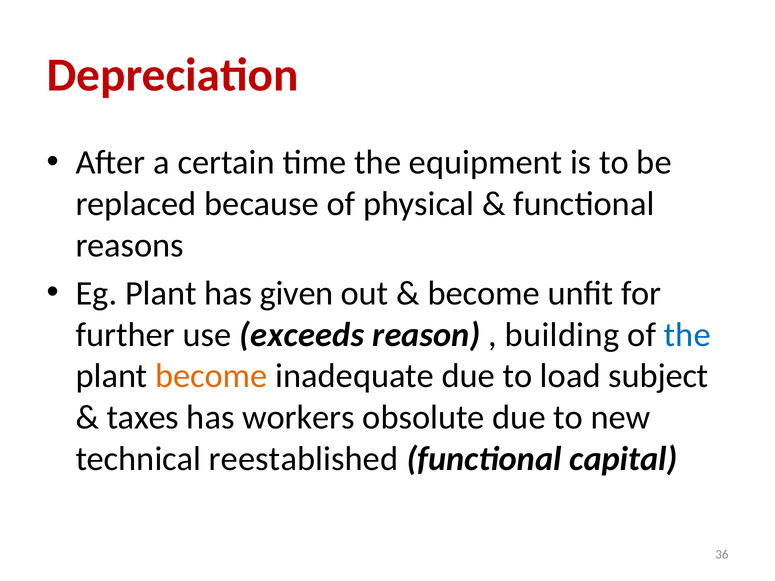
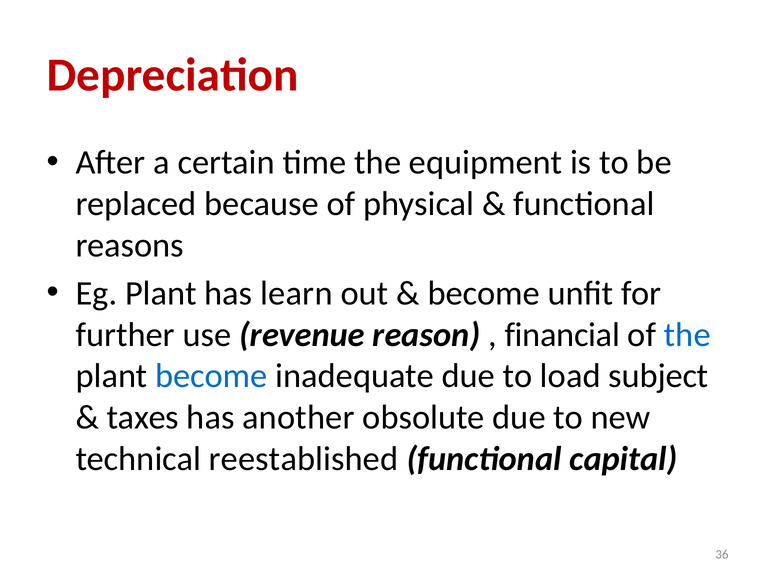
given: given -> learn (296, 294)
exceeds: exceeds -> revenue (302, 335)
building: building -> financial (562, 335)
become colour: orange -> blue (211, 376)
workers: workers -> another (298, 418)
